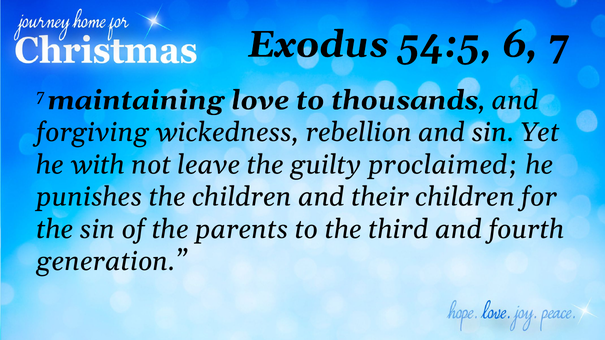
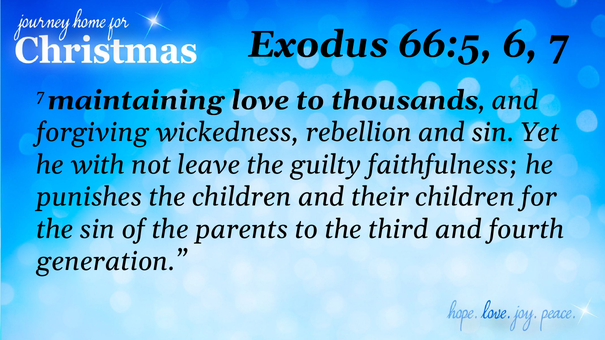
54:5: 54:5 -> 66:5 (445, 45)
proclaimed: proclaimed -> faithfulness (443, 165)
